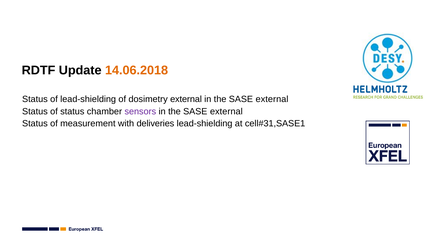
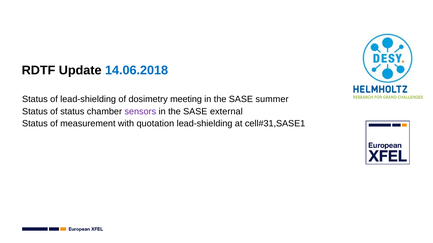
14.06.2018 colour: orange -> blue (137, 70)
dosimetry external: external -> meeting (186, 99)
external: external -> summer (272, 99)
deliveries: deliveries -> quotation (155, 124)
